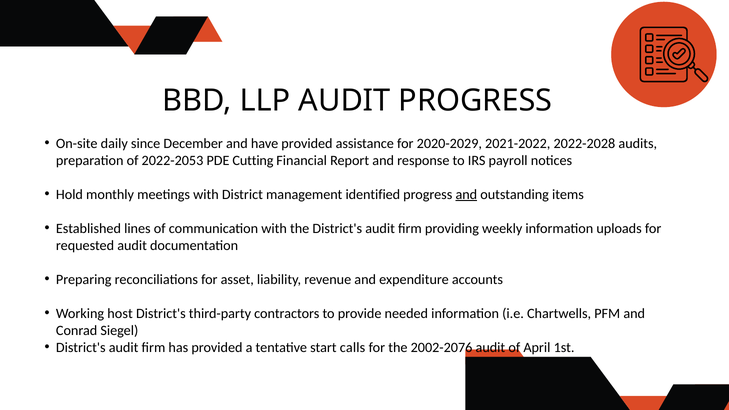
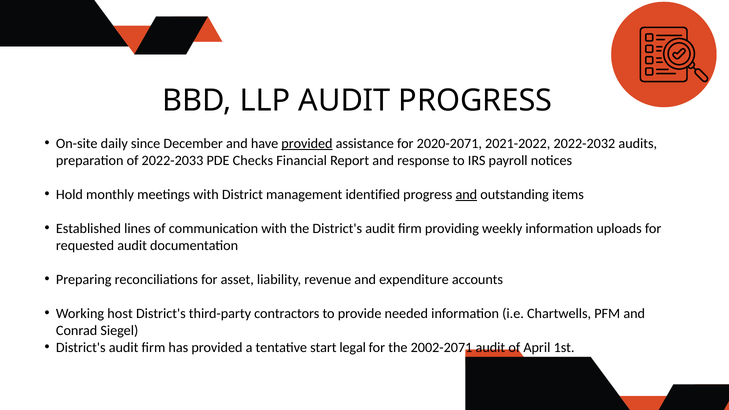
provided underline: none -> present (307, 143)
2020-2029: 2020-2029 -> 2020-2071 (449, 143)
2022-2028: 2022-2028 -> 2022-2032 (584, 143)
2022-2053: 2022-2053 -> 2022-2033 (172, 160)
Cutting: Cutting -> Checks (253, 160)
calls: calls -> legal (353, 348)
2002-2076: 2002-2076 -> 2002-2071 (442, 348)
